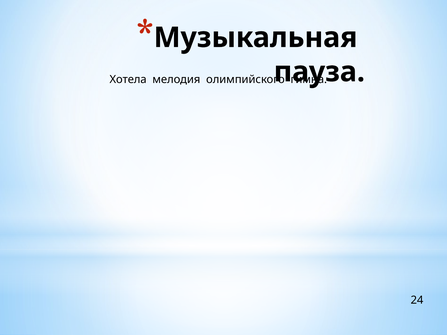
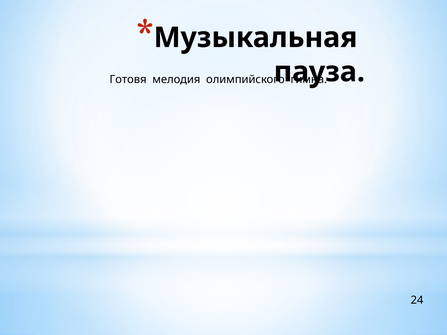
Хотела: Хотела -> Готовя (128, 80)
